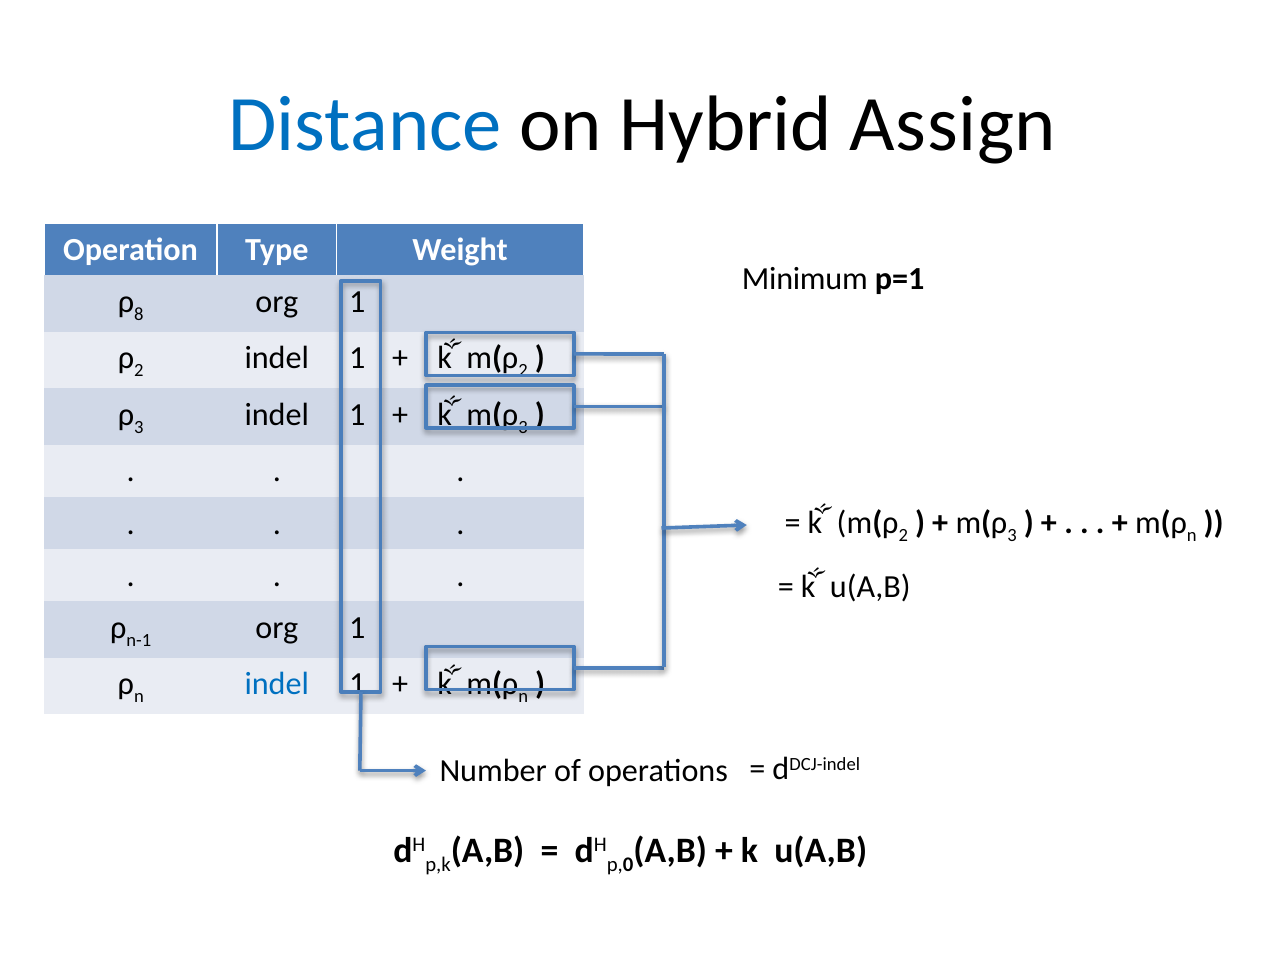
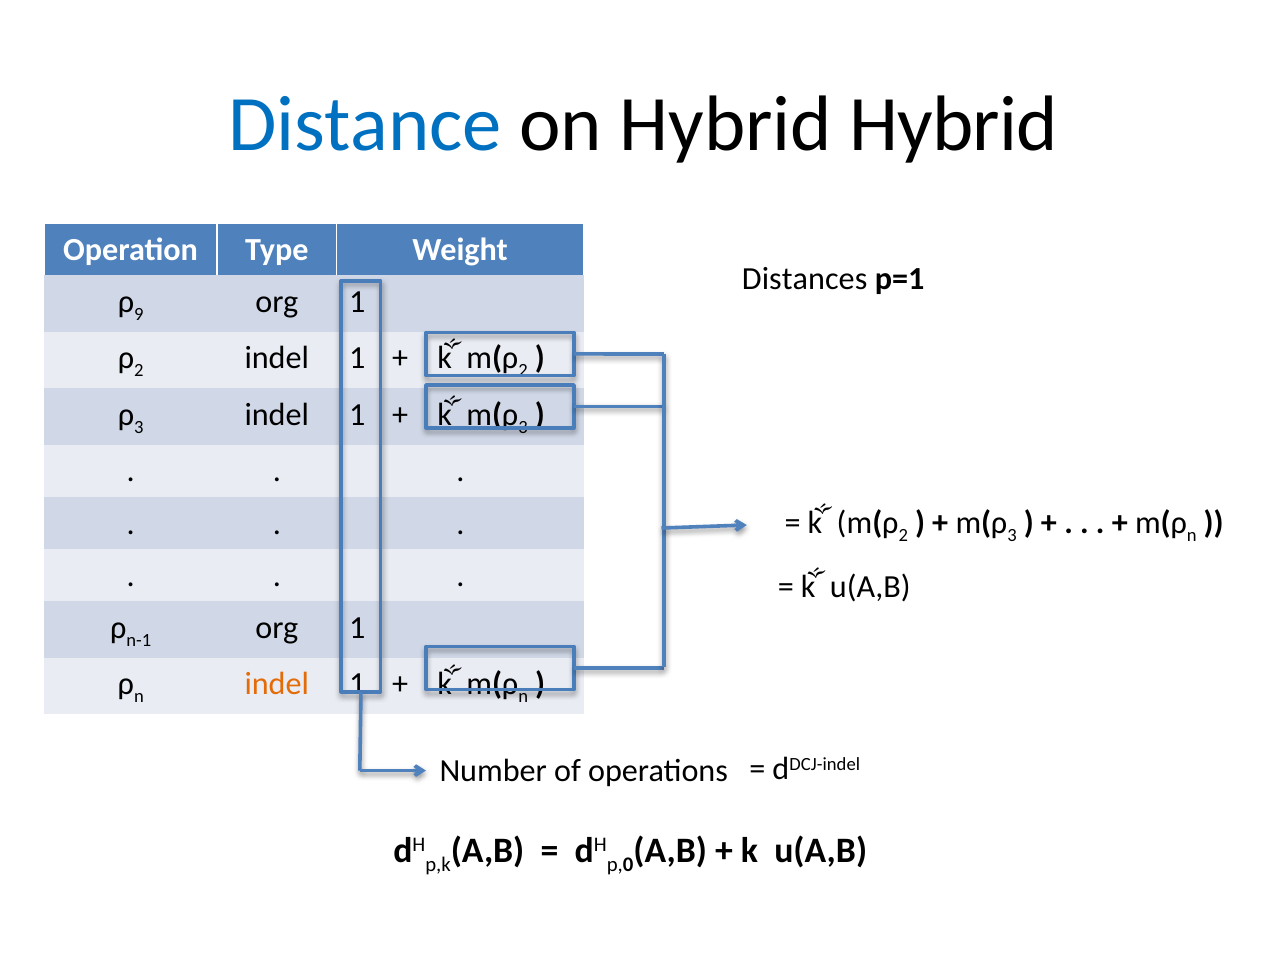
Hybrid Assign: Assign -> Hybrid (954, 125)
Minimum: Minimum -> Distances (805, 279)
8: 8 -> 9 (139, 314)
indel colour: blue -> orange (277, 684)
